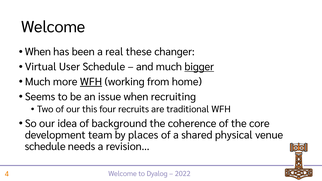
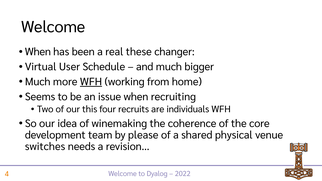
bigger underline: present -> none (199, 67)
traditional: traditional -> individuals (188, 109)
background: background -> winemaking (119, 124)
places: places -> please (143, 135)
schedule: schedule -> switches (45, 147)
